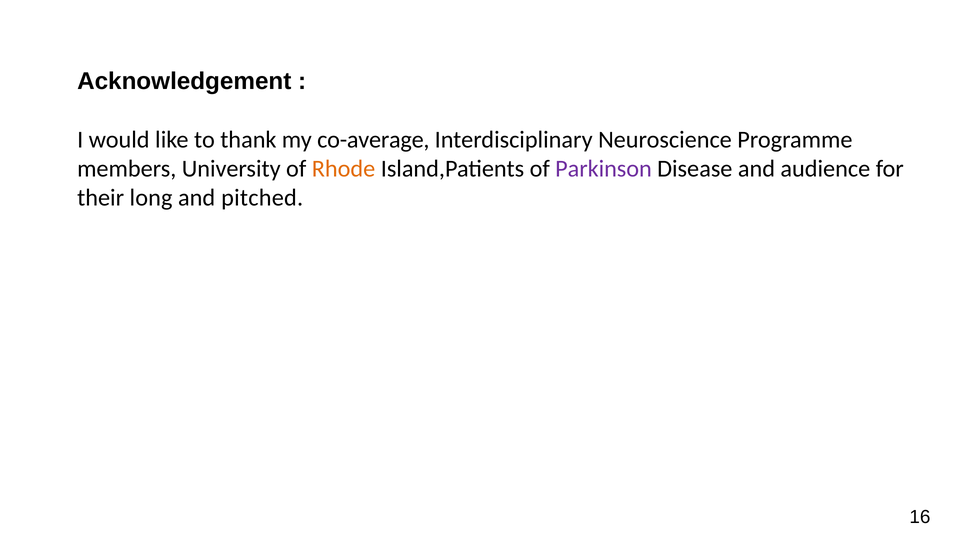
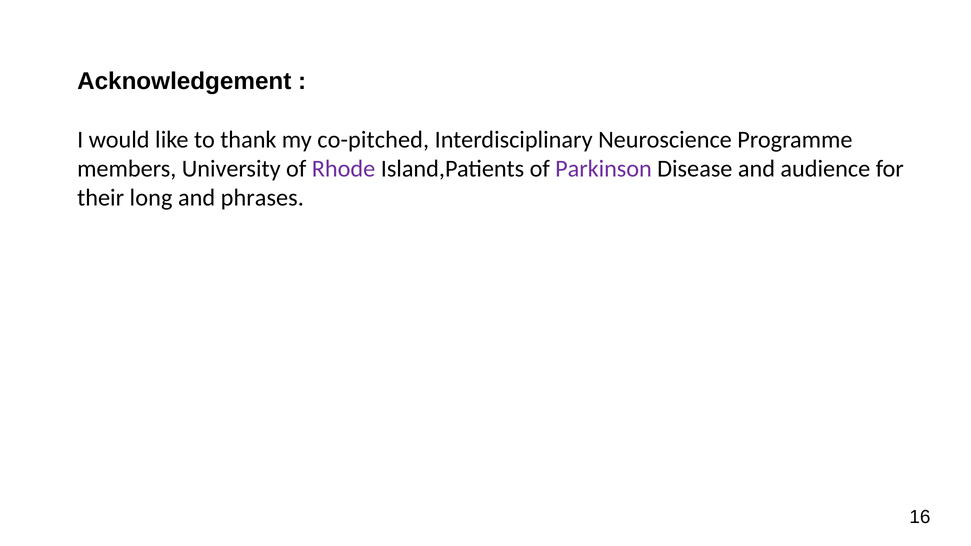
co-average: co-average -> co-pitched (373, 140)
Rhode colour: orange -> purple (344, 169)
pitched: pitched -> phrases (262, 198)
